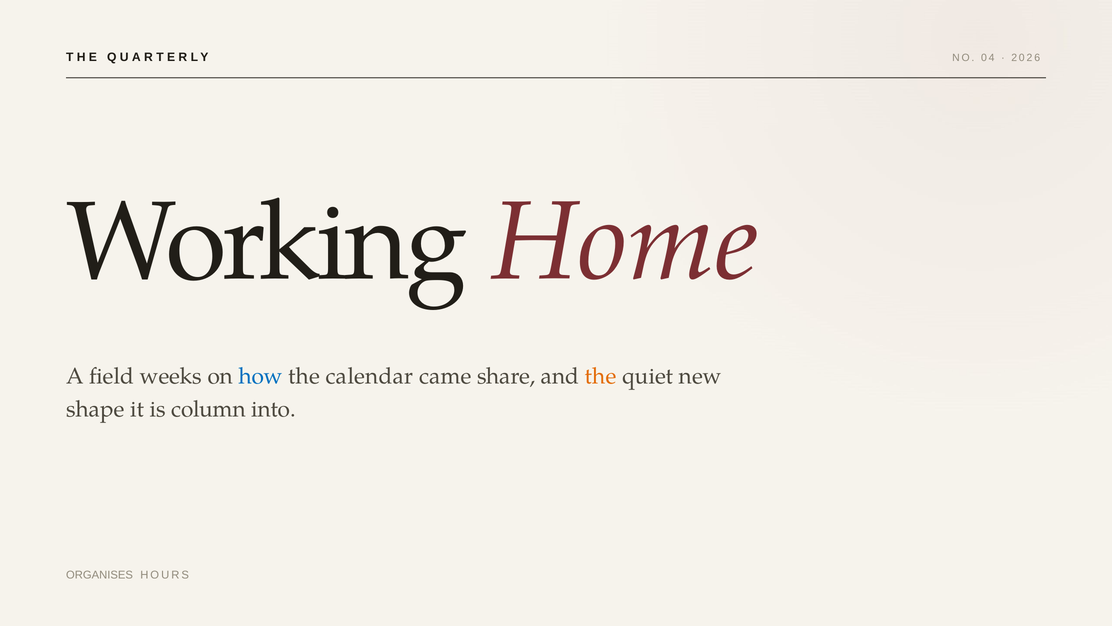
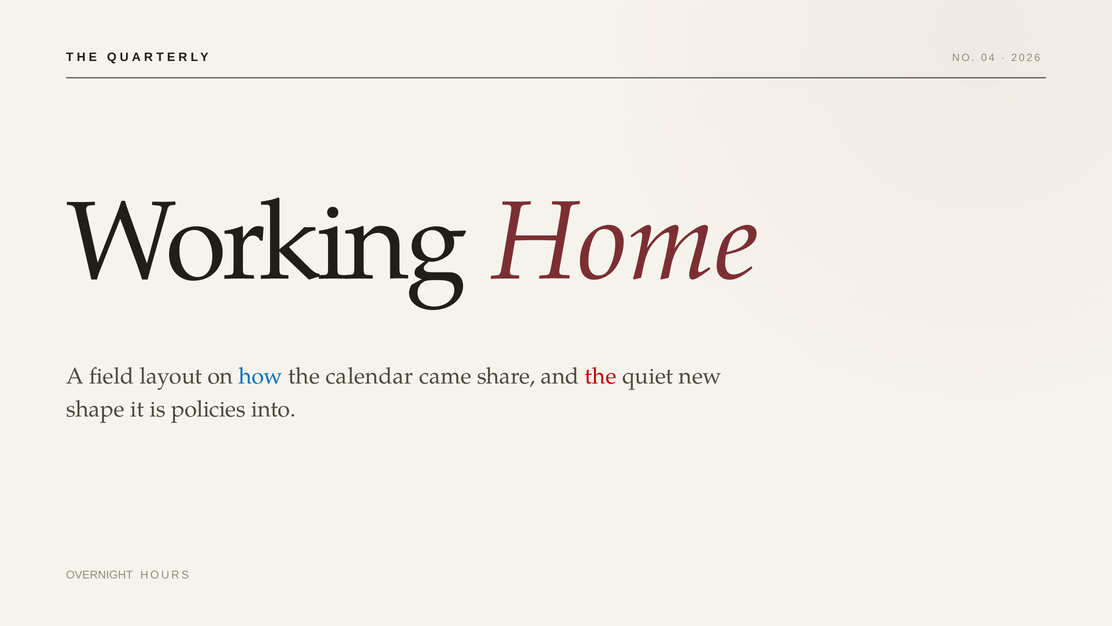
weeks: weeks -> layout (171, 376)
the colour: orange -> red (601, 376)
column: column -> policies (208, 409)
ORGANISES: ORGANISES -> OVERNIGHT (100, 575)
